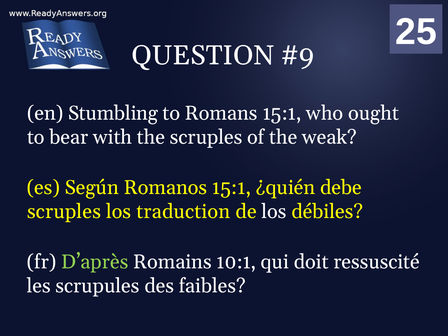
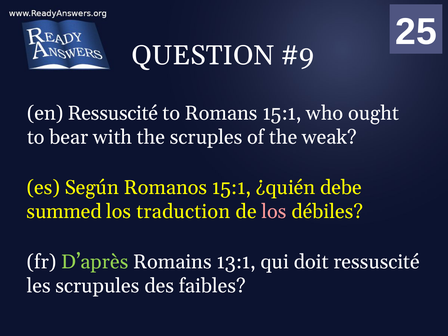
en Stumbling: Stumbling -> Ressuscité (113, 113)
scruples: scruples -> summed (64, 212)
los colour: white -> pink (274, 212)
10:1: 10:1 -> 13:1 (236, 262)
